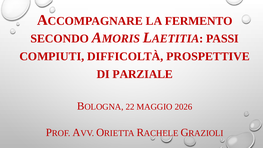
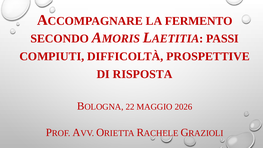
PARZIALE: PARZIALE -> RISPOSTA (143, 74)
